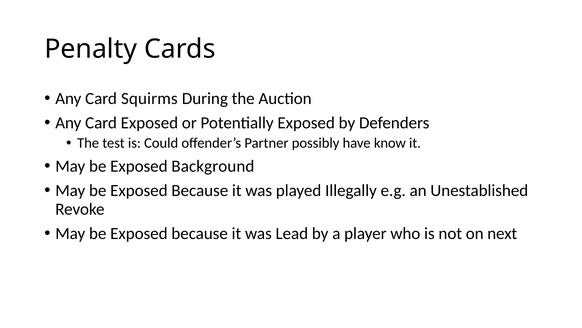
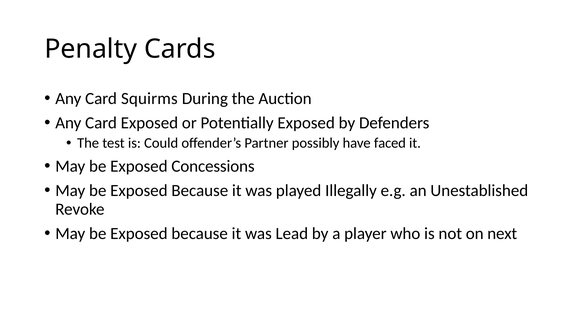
know: know -> faced (390, 143)
Background: Background -> Concessions (213, 166)
